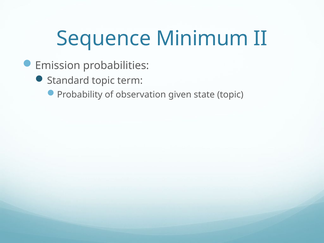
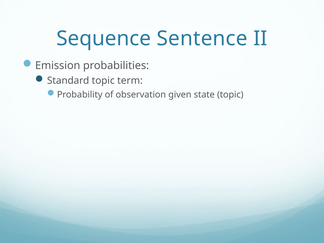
Minimum: Minimum -> Sentence (202, 39)
